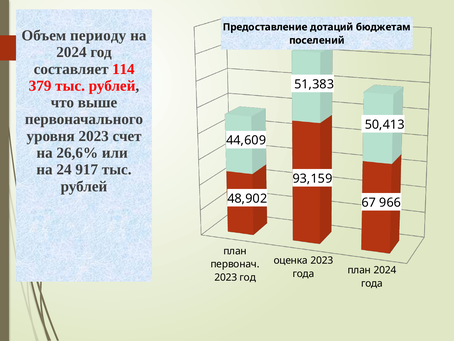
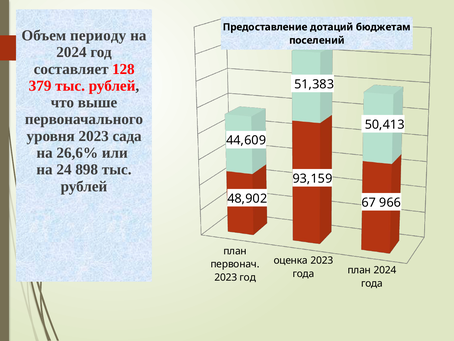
114: 114 -> 128 (123, 69)
счет: счет -> сада (127, 136)
917: 917 -> 898 (87, 169)
